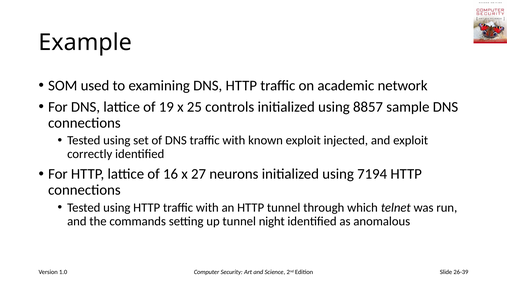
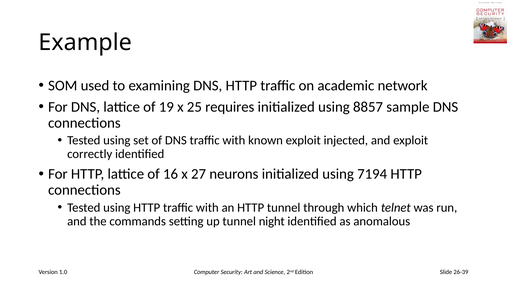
controls: controls -> requires (230, 107)
